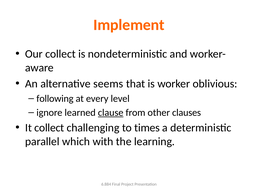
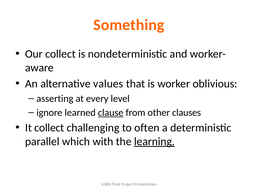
Implement: Implement -> Something (129, 25)
seems: seems -> values (108, 84)
following: following -> asserting (55, 99)
times: times -> often (147, 128)
learning underline: none -> present (154, 142)
